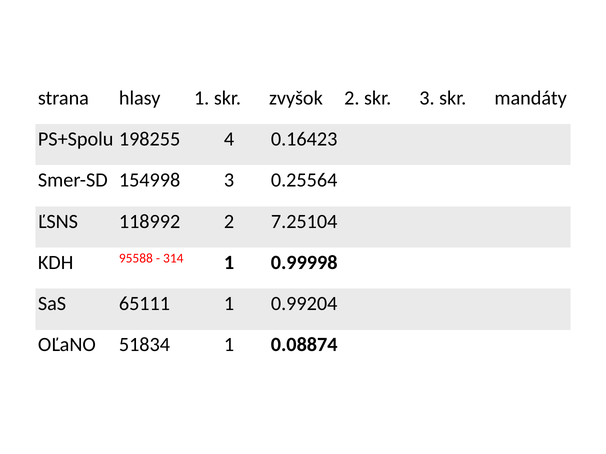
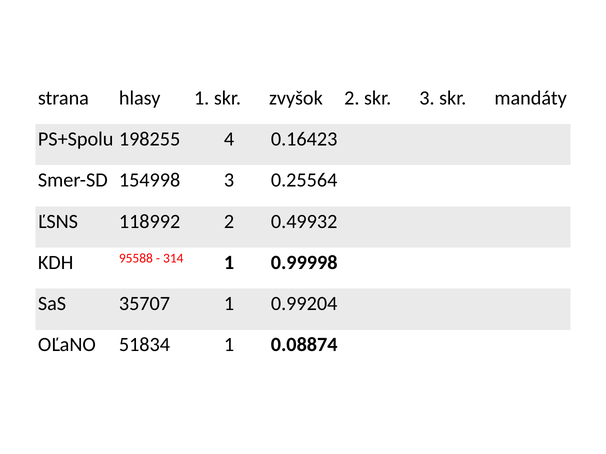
7.25104: 7.25104 -> 0.49932 (304, 222)
65111: 65111 -> 35707 (144, 304)
